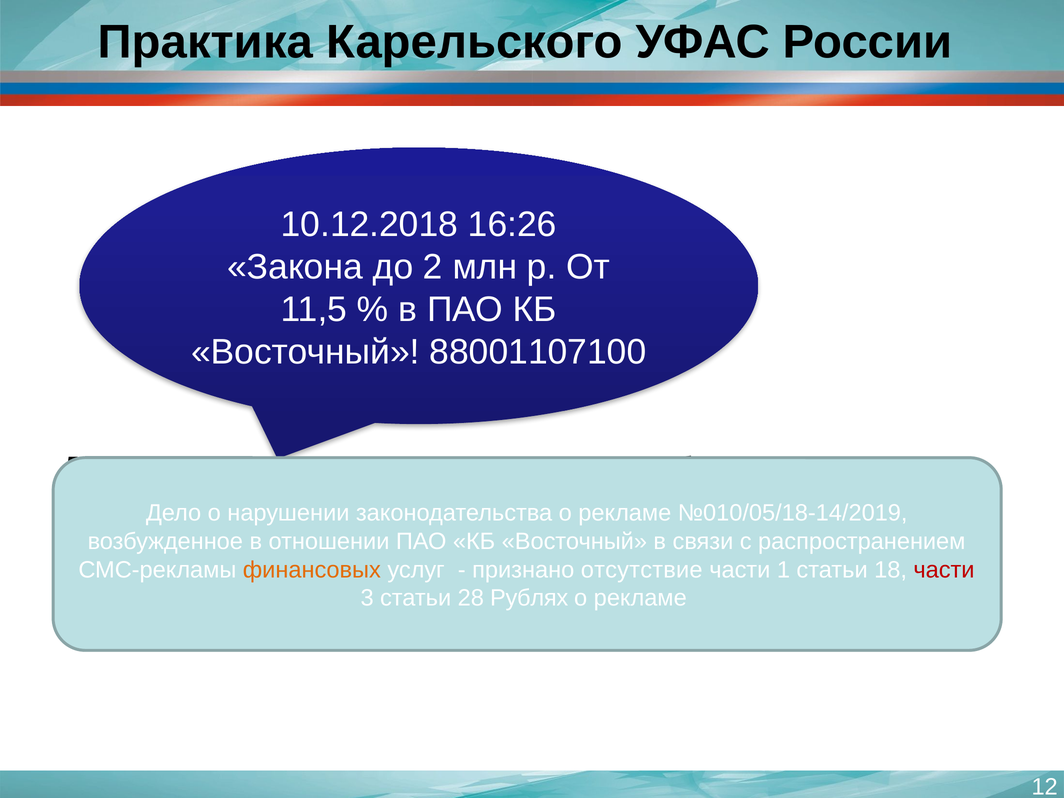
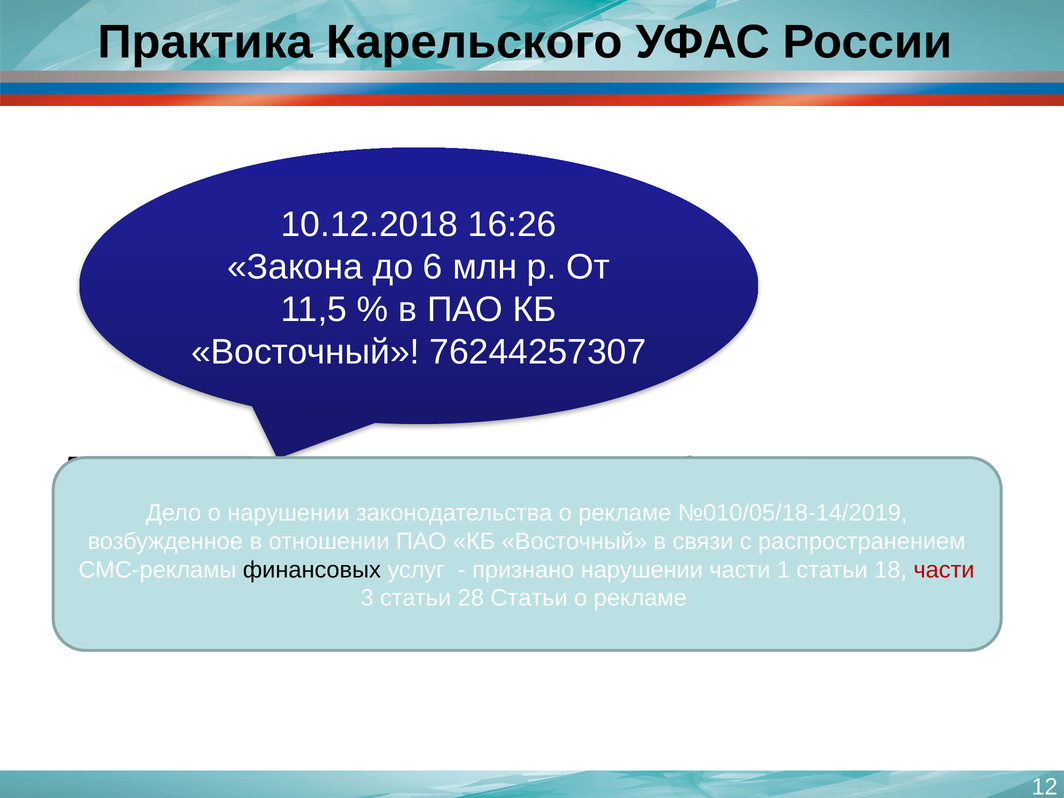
2: 2 -> 6 (433, 267)
88001107100: 88001107100 -> 76244257307 (538, 352)
финансовых colour: orange -> black (312, 570)
признано отсутствие: отсутствие -> нарушении (642, 570)
28 Рублях: Рублях -> Статьи (529, 598)
